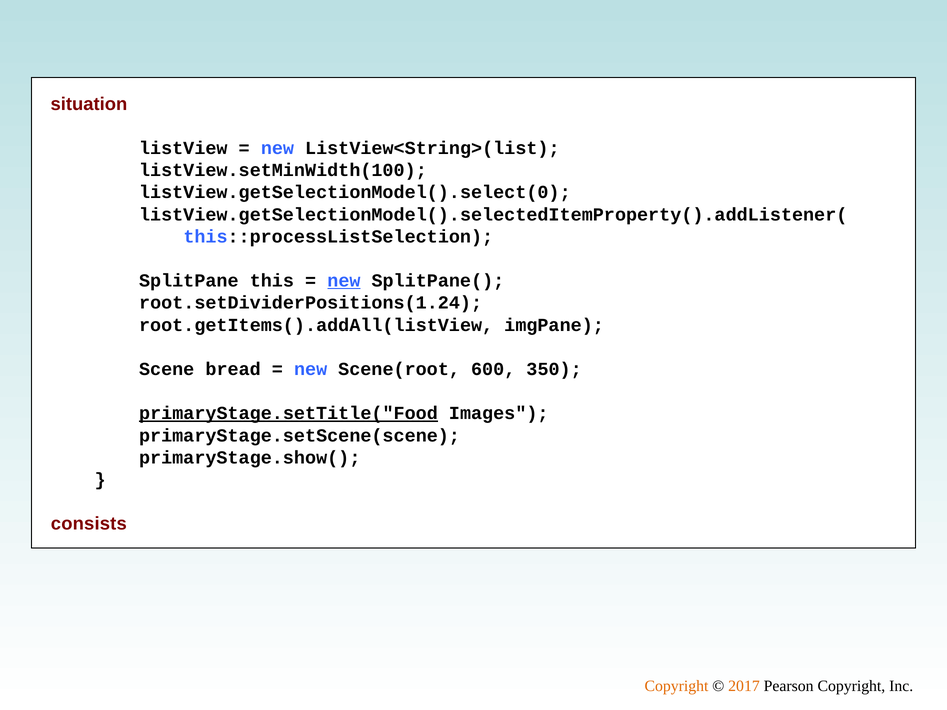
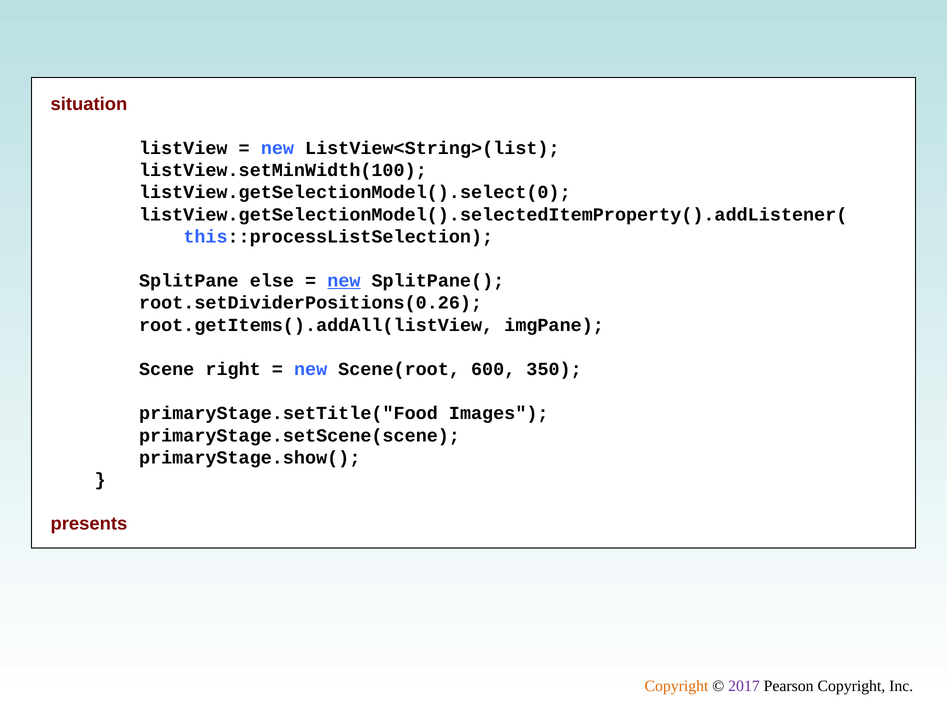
this: this -> else (272, 281)
root.setDividerPositions(1.24: root.setDividerPositions(1.24 -> root.setDividerPositions(0.26 (311, 303)
bread: bread -> right (233, 369)
primaryStage.setTitle("Food underline: present -> none (288, 414)
consists: consists -> presents (89, 524)
2017 colour: orange -> purple (744, 686)
